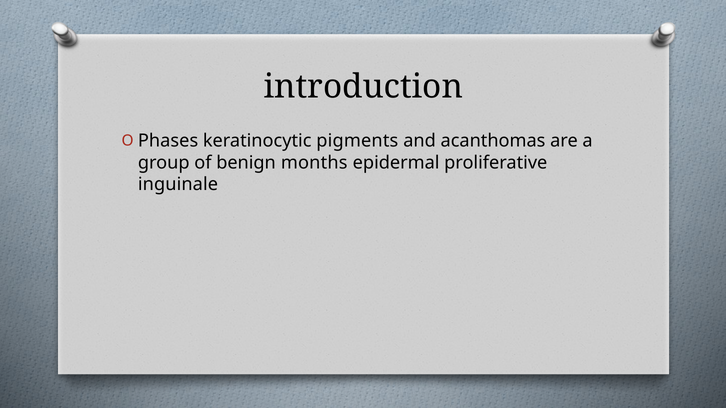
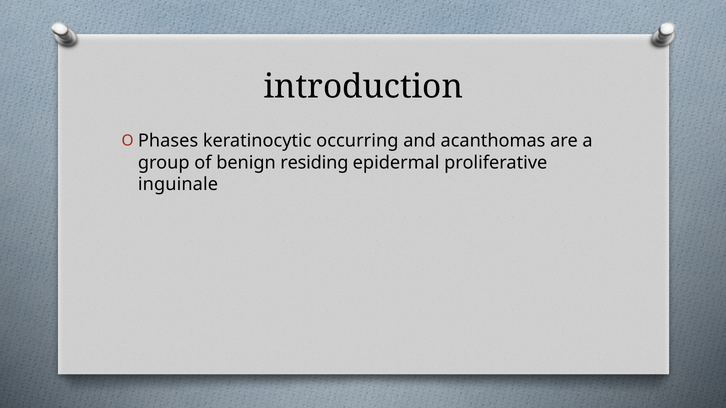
pigments: pigments -> occurring (357, 141)
months: months -> residing (314, 163)
